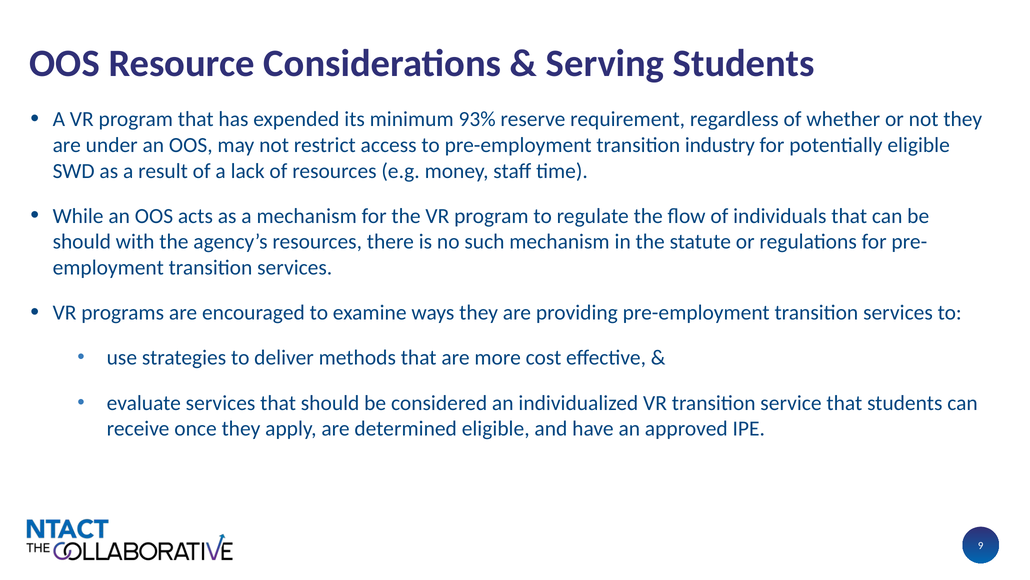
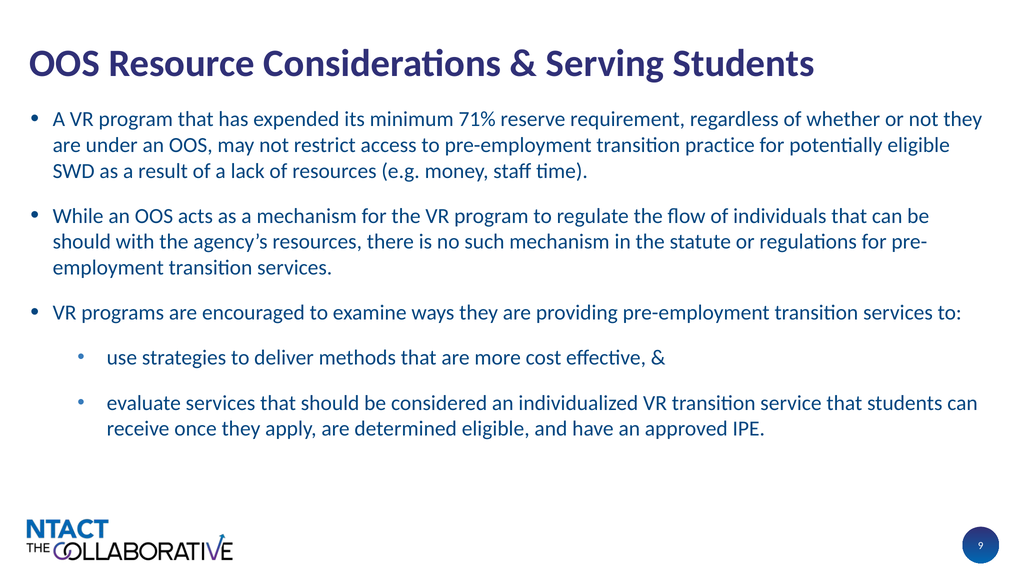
93%: 93% -> 71% (477, 119)
industry: industry -> practice (720, 145)
